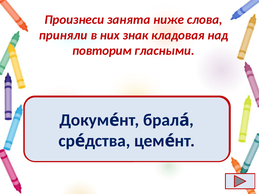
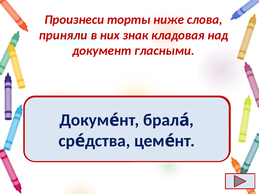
занята: занята -> торты (129, 20)
повторим: повторим -> документ (102, 51)
